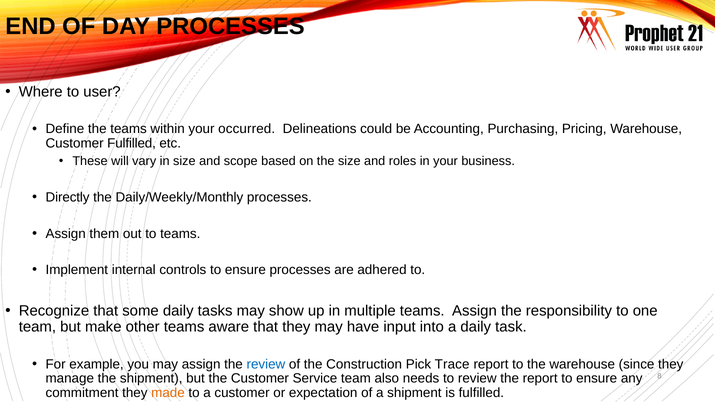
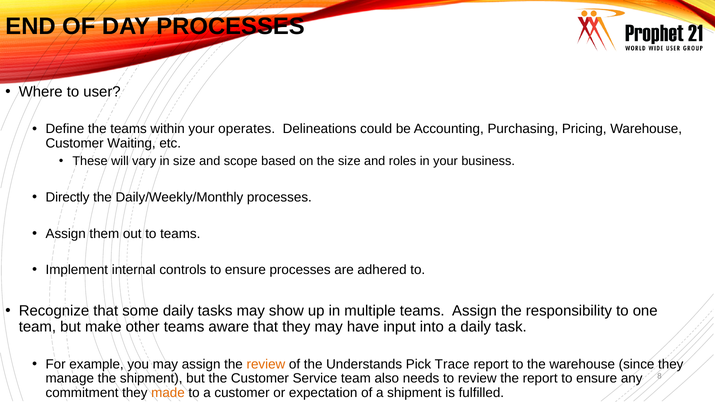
occurred: occurred -> operates (247, 129)
Customer Fulfilled: Fulfilled -> Waiting (131, 144)
review colour: blue -> orange (266, 364)
Construction: Construction -> Understands (364, 364)
